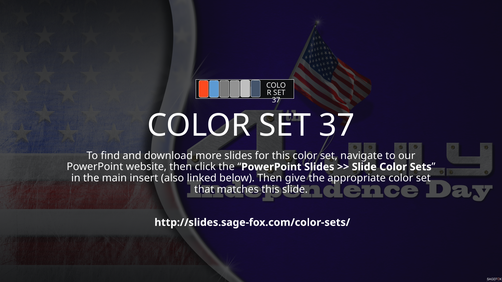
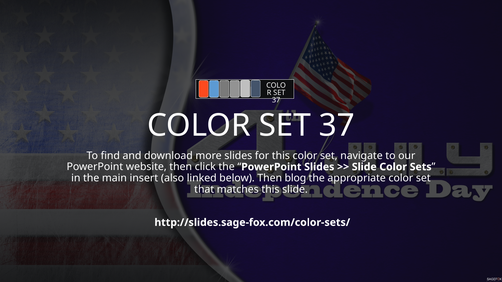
give: give -> blog (295, 178)
